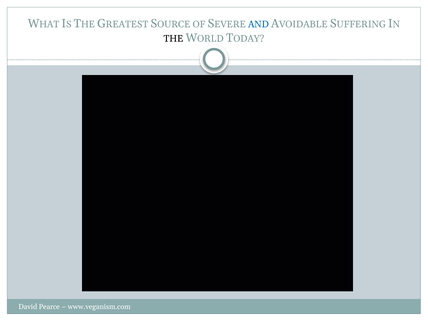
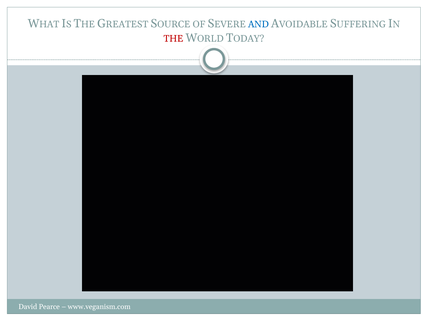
THE colour: black -> red (173, 39)
